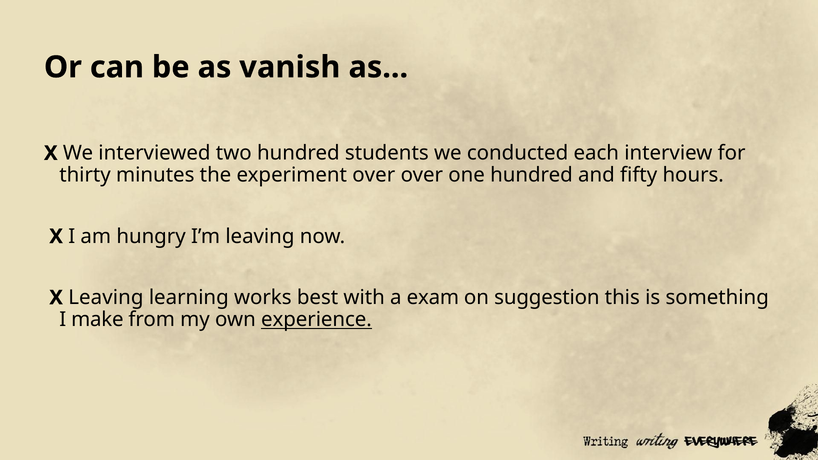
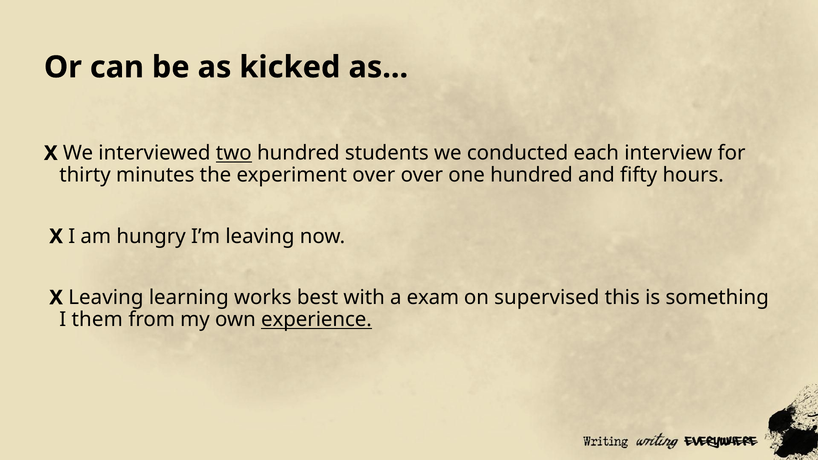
vanish: vanish -> kicked (290, 67)
two underline: none -> present (234, 153)
suggestion: suggestion -> supervised (547, 298)
make: make -> them (97, 320)
